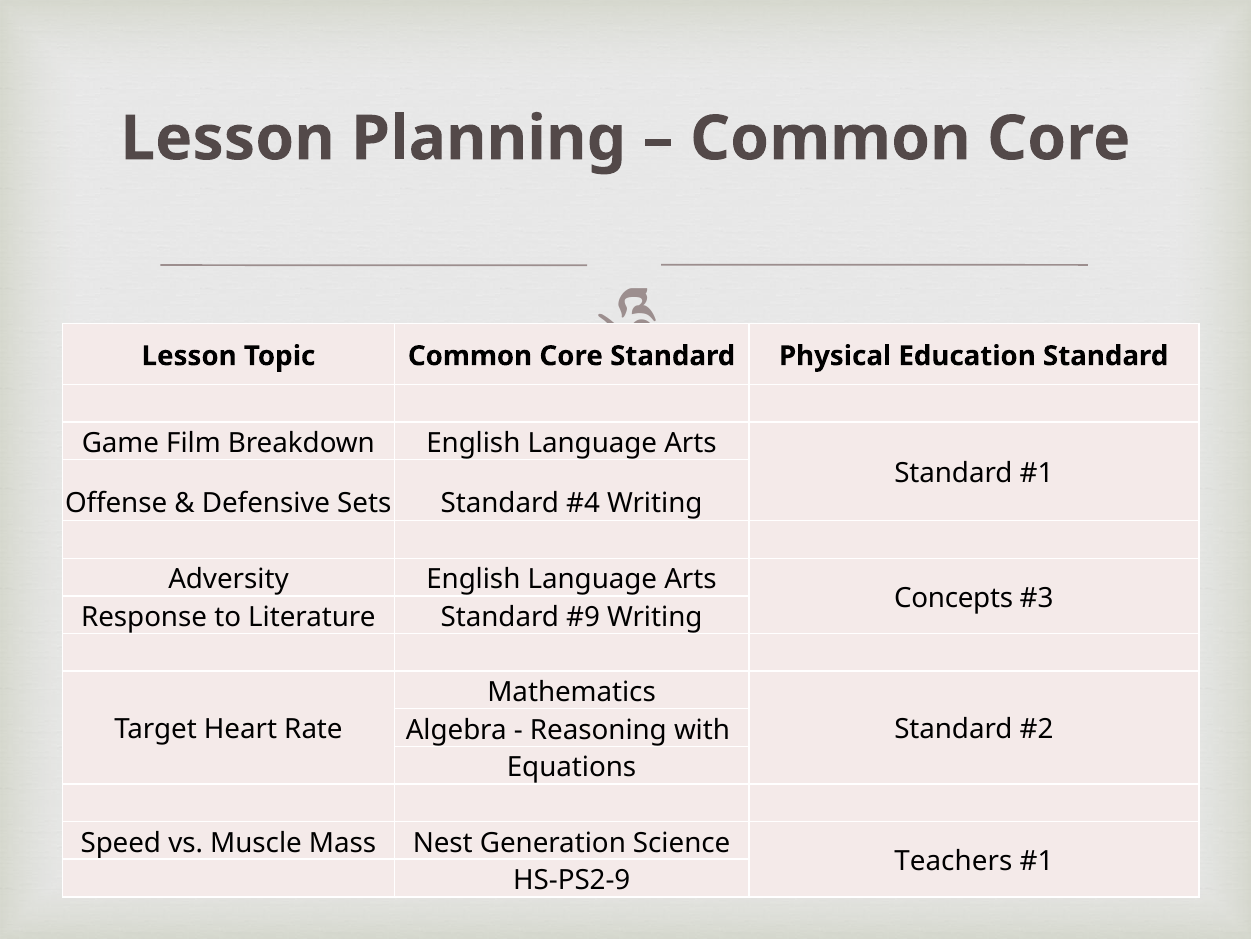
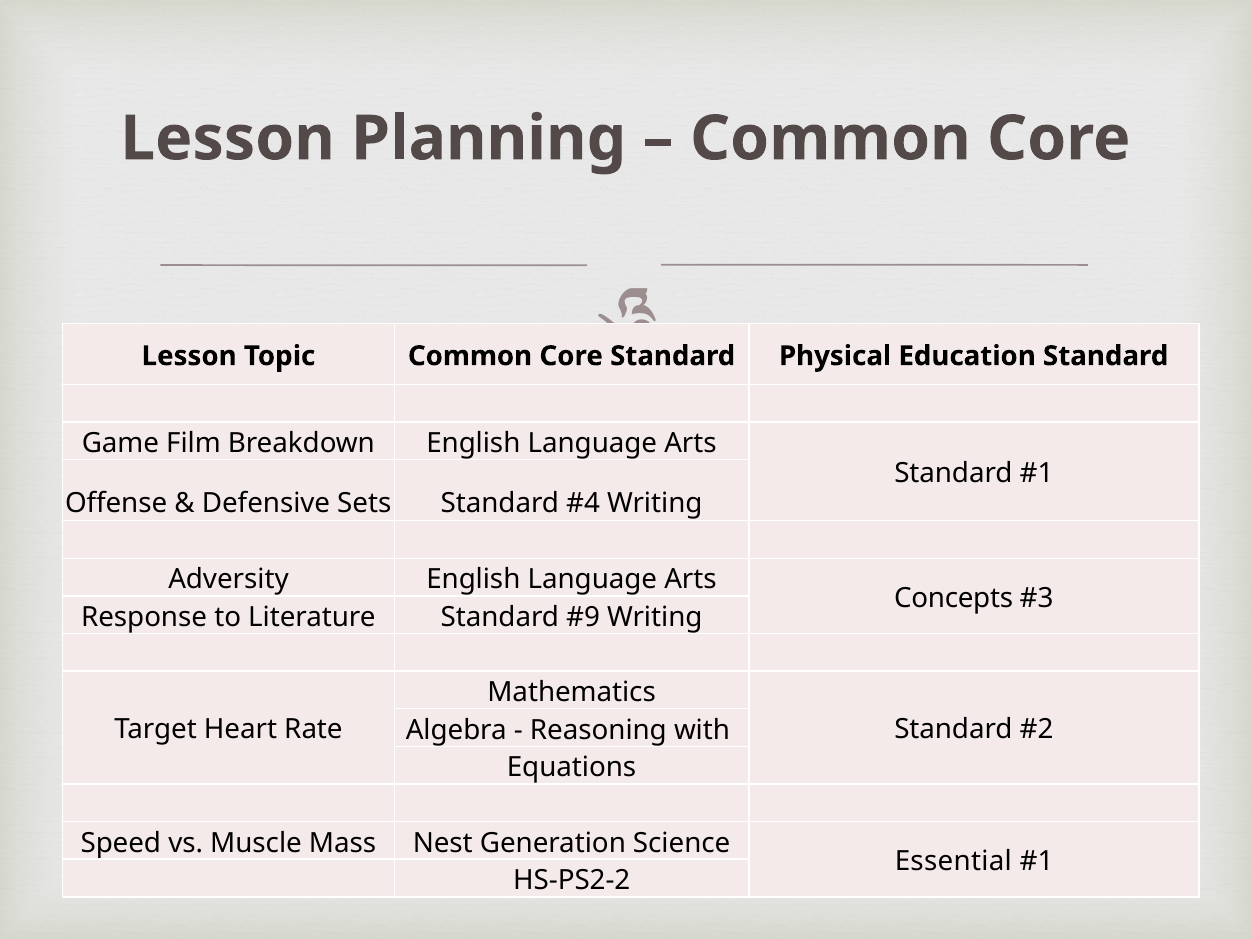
Teachers: Teachers -> Essential (953, 861)
HS-PS2-9: HS-PS2-9 -> HS-PS2-2 (572, 880)
